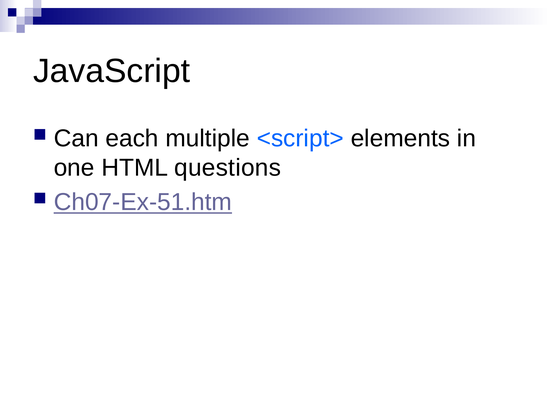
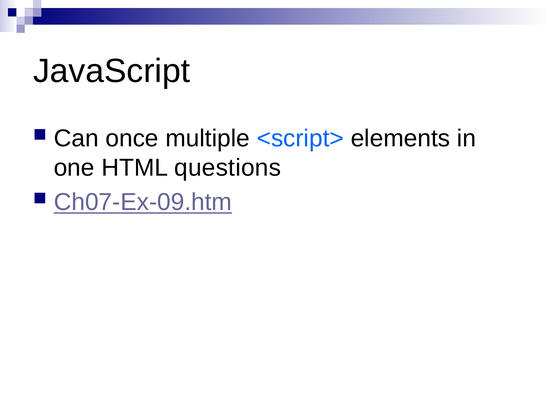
each: each -> once (132, 139)
Ch07-Ex-51.htm: Ch07-Ex-51.htm -> Ch07-Ex-09.htm (143, 202)
